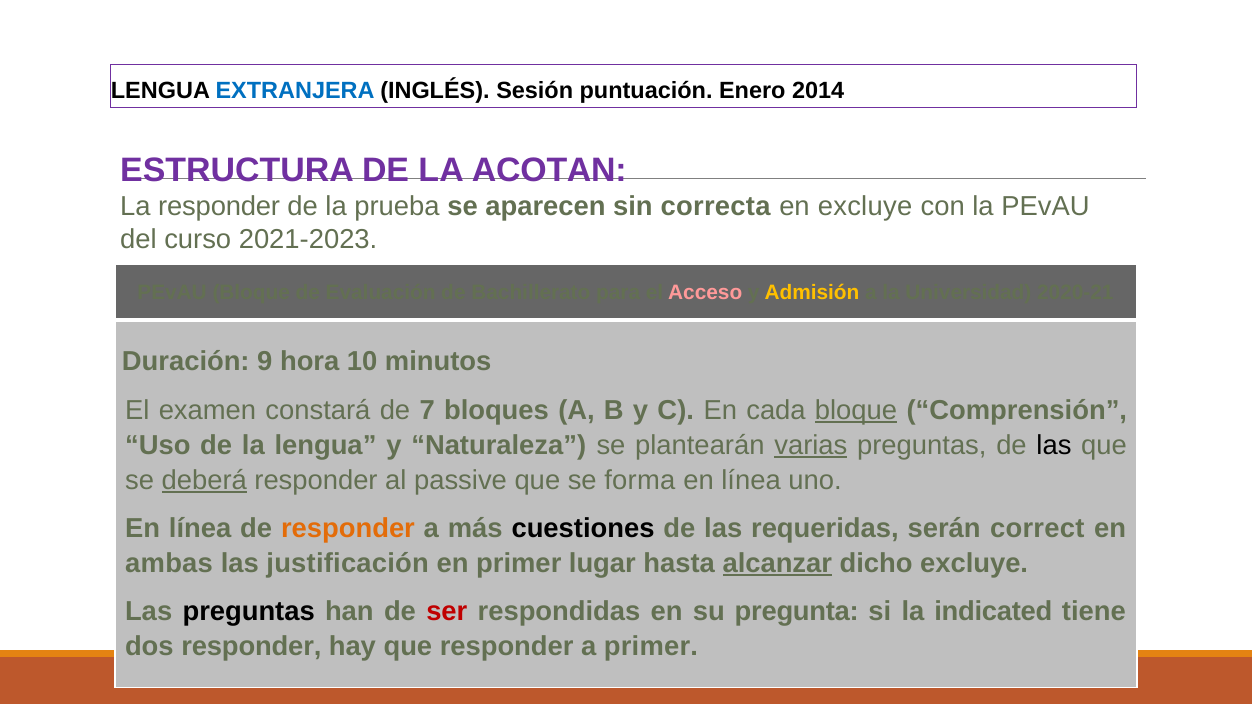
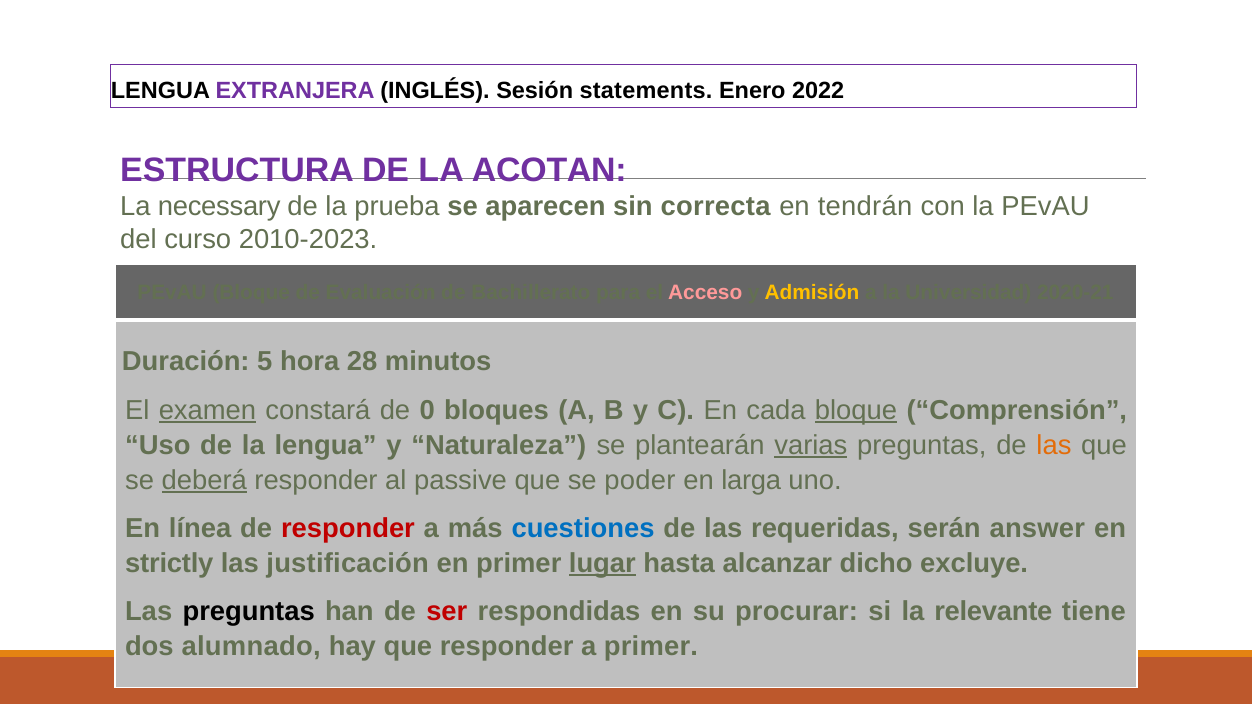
EXTRANJERA colour: blue -> purple (295, 91)
puntuación: puntuación -> statements (646, 91)
2014: 2014 -> 2022 (818, 91)
La responder: responder -> necessary (219, 207)
en excluye: excluye -> tendrán (865, 207)
2021-2023: 2021-2023 -> 2010-2023 (308, 240)
9: 9 -> 5 (265, 362)
10: 10 -> 28 (362, 362)
examen underline: none -> present (207, 410)
7: 7 -> 0 (427, 410)
las colour: black -> orange (1054, 445)
forma: forma -> poder (640, 480)
línea: línea -> larga (751, 480)
responder colour: orange -> red (348, 529)
cuestiones colour: black -> blue (583, 529)
correct: correct -> answer (1037, 529)
ambas: ambas -> strictly (169, 564)
lugar underline: none -> present (602, 564)
alcanzar underline: present -> none (777, 564)
pregunta: pregunta -> procurar (797, 612)
indicated: indicated -> relevante (993, 612)
dos responder: responder -> alumnado (251, 647)
